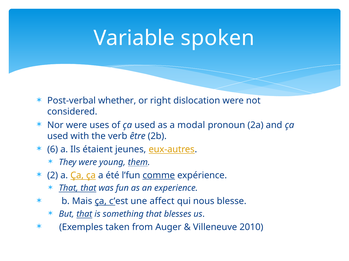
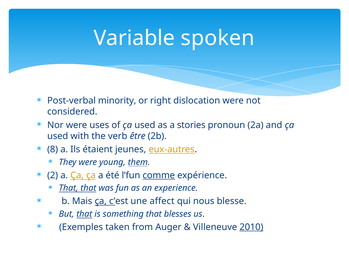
whether: whether -> minority (117, 101)
modal: modal -> stories (191, 125)
6: 6 -> 8 (53, 150)
2010 underline: none -> present (251, 228)
